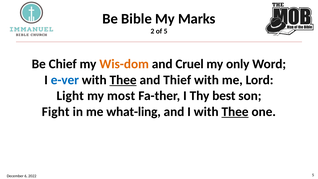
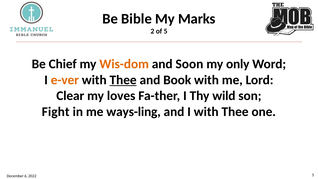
Cruel: Cruel -> Soon (189, 64)
e-ver colour: blue -> orange (65, 80)
Thief: Thief -> Book (177, 80)
Light: Light -> Clear (70, 96)
most: most -> loves (121, 96)
best: best -> wild (224, 96)
what-ling: what-ling -> ways-ling (134, 112)
Thee underline: present -> none (235, 112)
